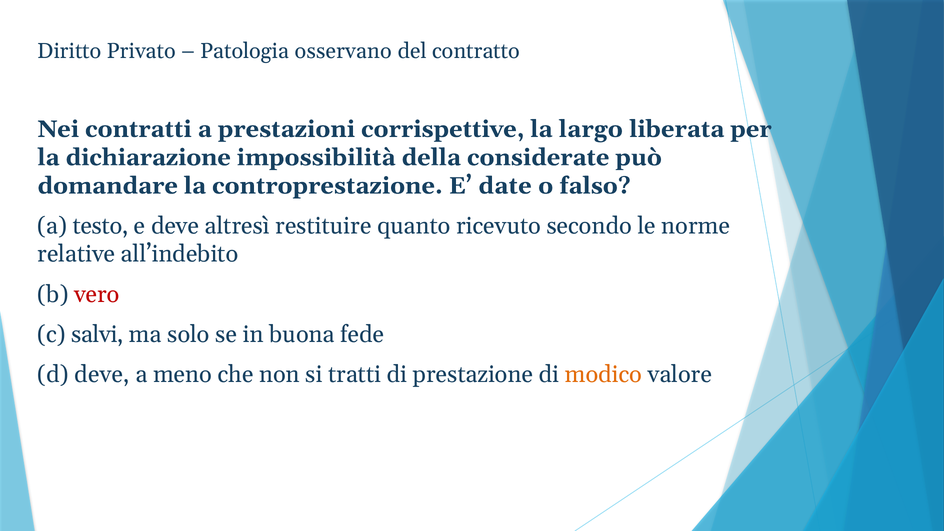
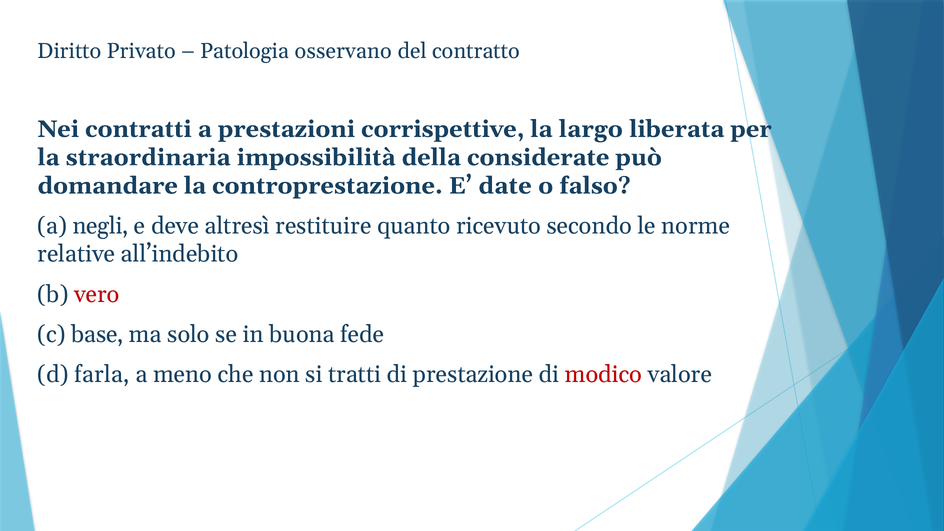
dichiarazione: dichiarazione -> straordinaria (148, 157)
testo: testo -> negli (101, 226)
salvi: salvi -> base (97, 334)
d deve: deve -> farla (102, 375)
modico colour: orange -> red (603, 375)
